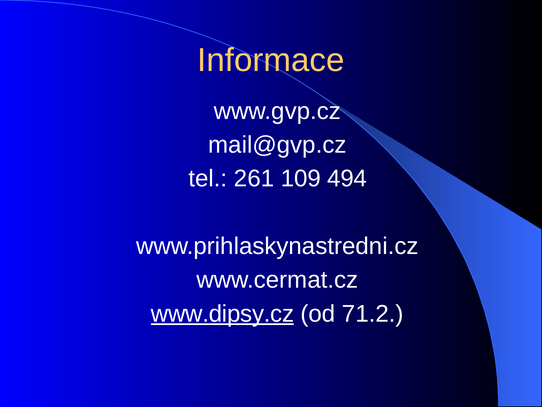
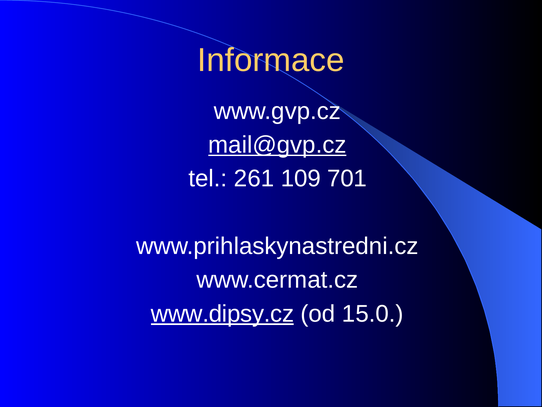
mail@gvp.cz underline: none -> present (277, 145)
494: 494 -> 701 (347, 178)
71.2: 71.2 -> 15.0 (373, 313)
